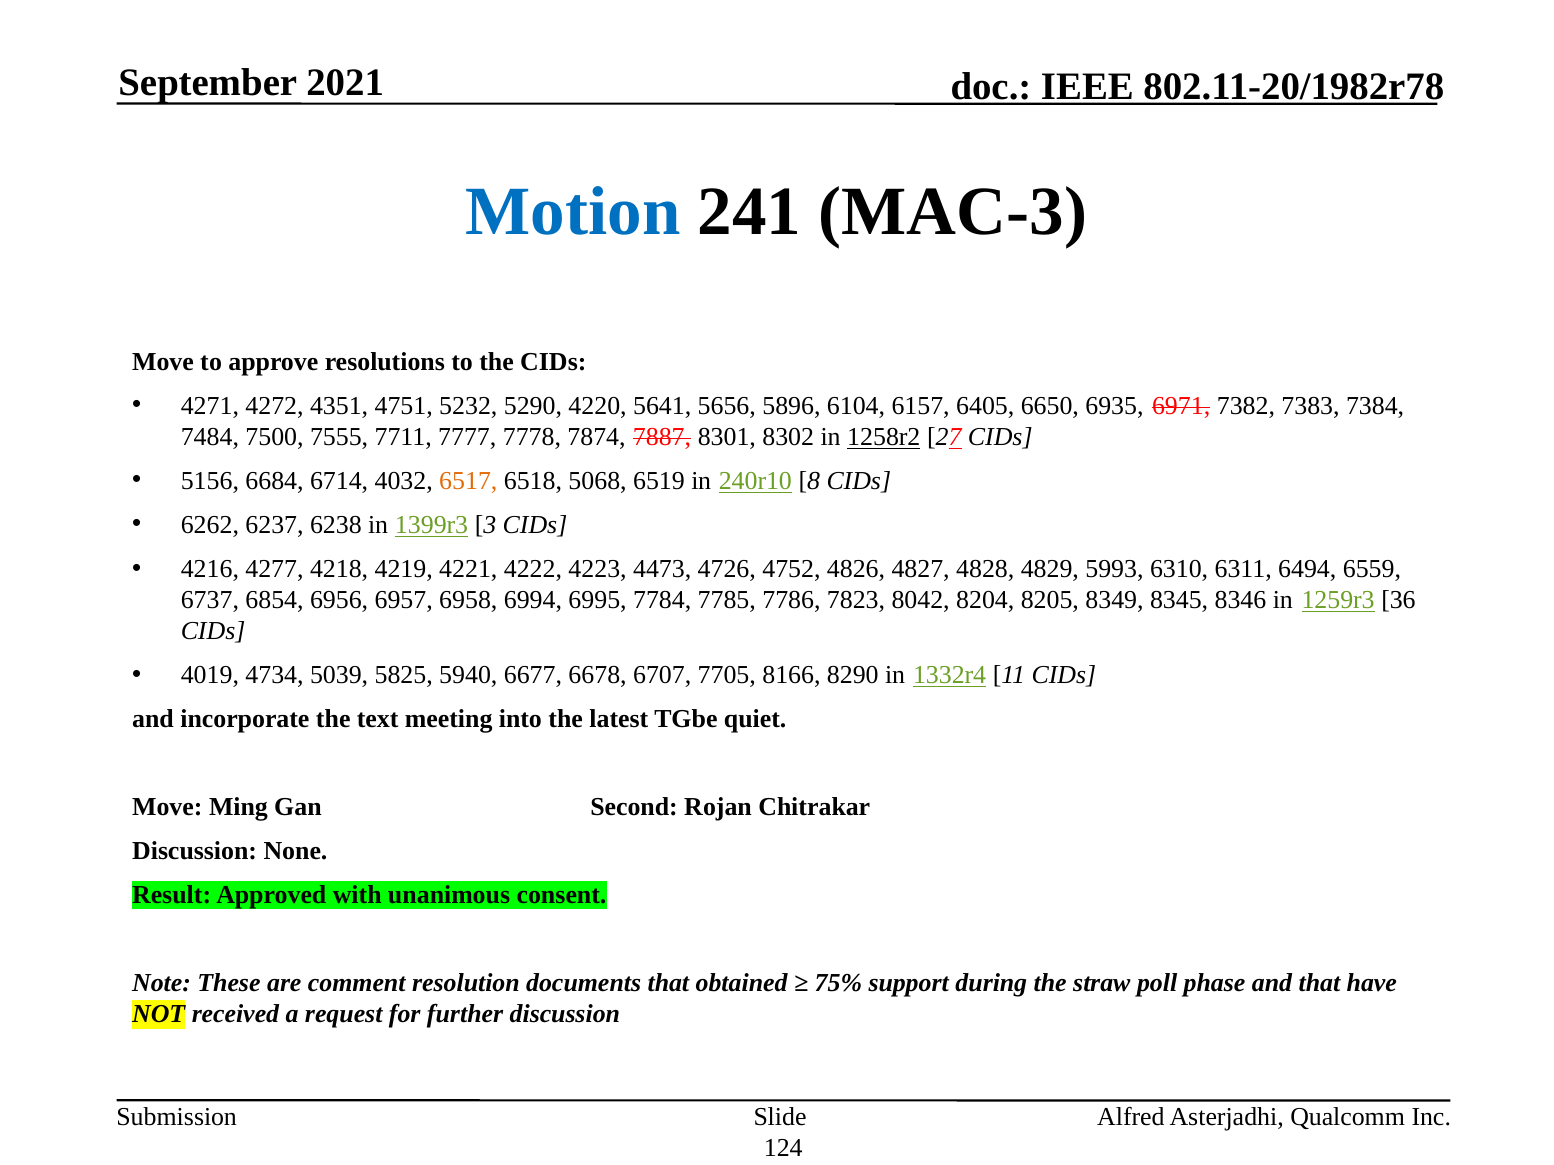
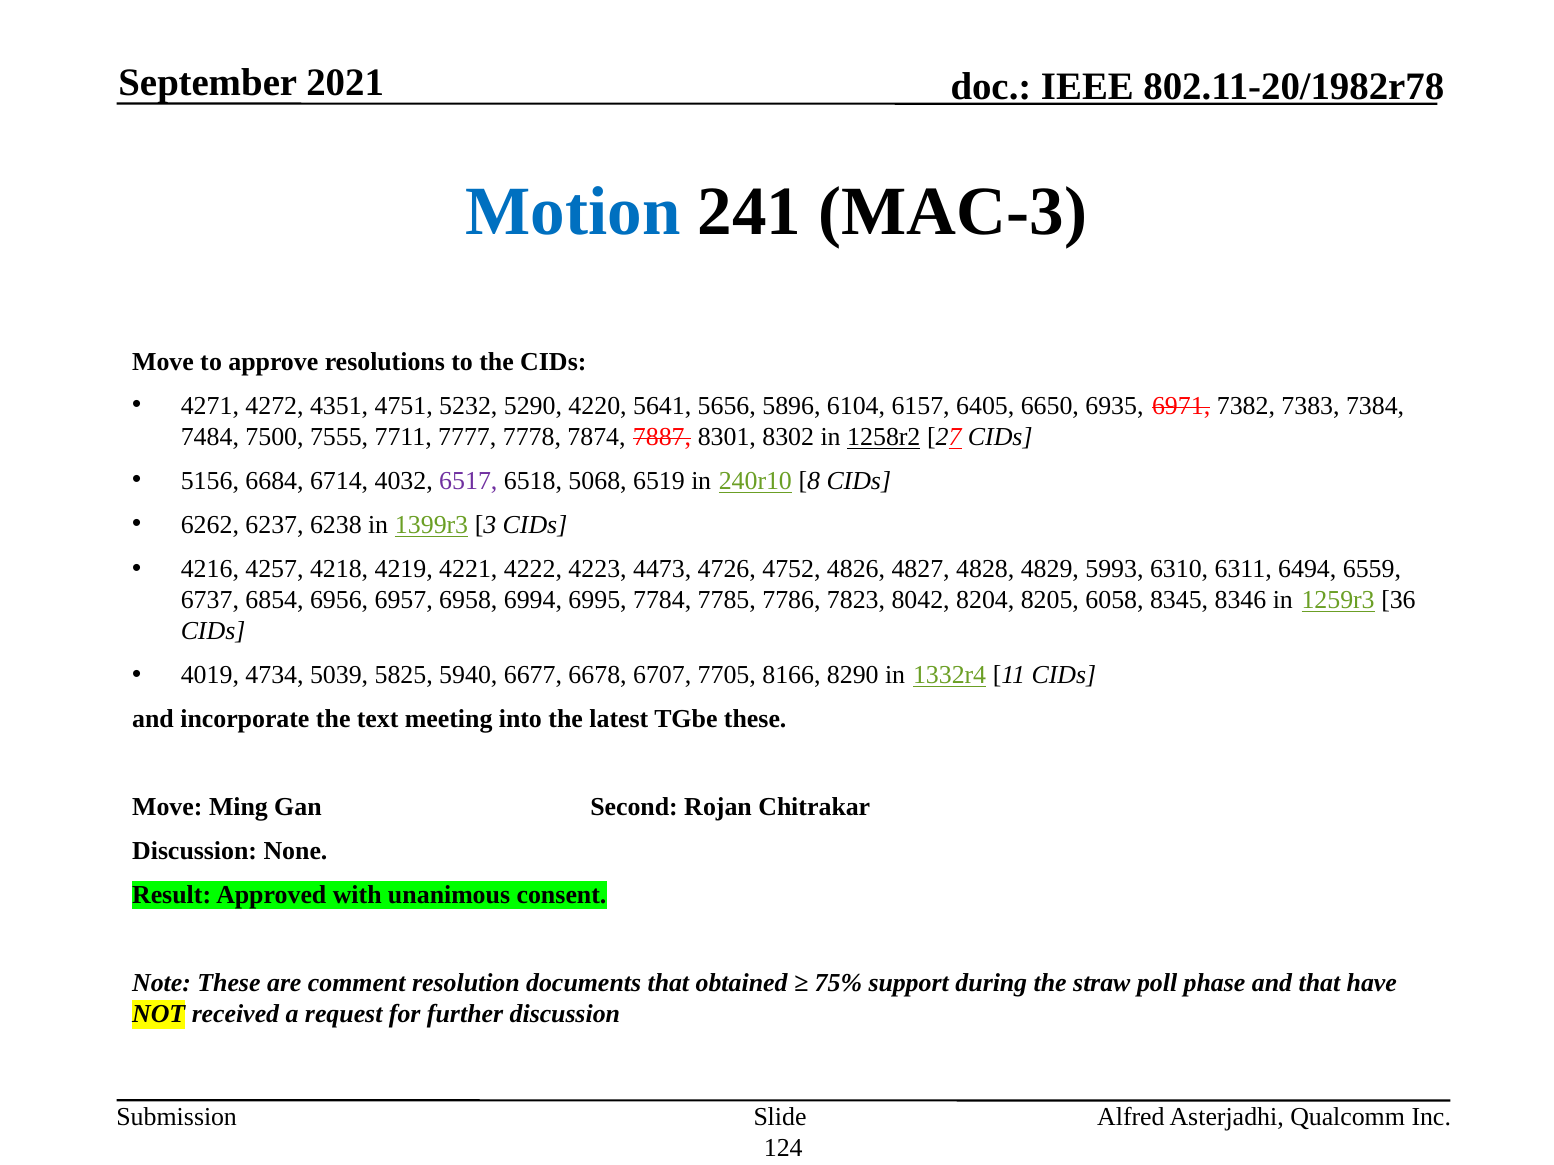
6517 colour: orange -> purple (468, 481)
4277: 4277 -> 4257 (274, 569)
8349: 8349 -> 6058 (1114, 600)
TGbe quiet: quiet -> these (755, 719)
